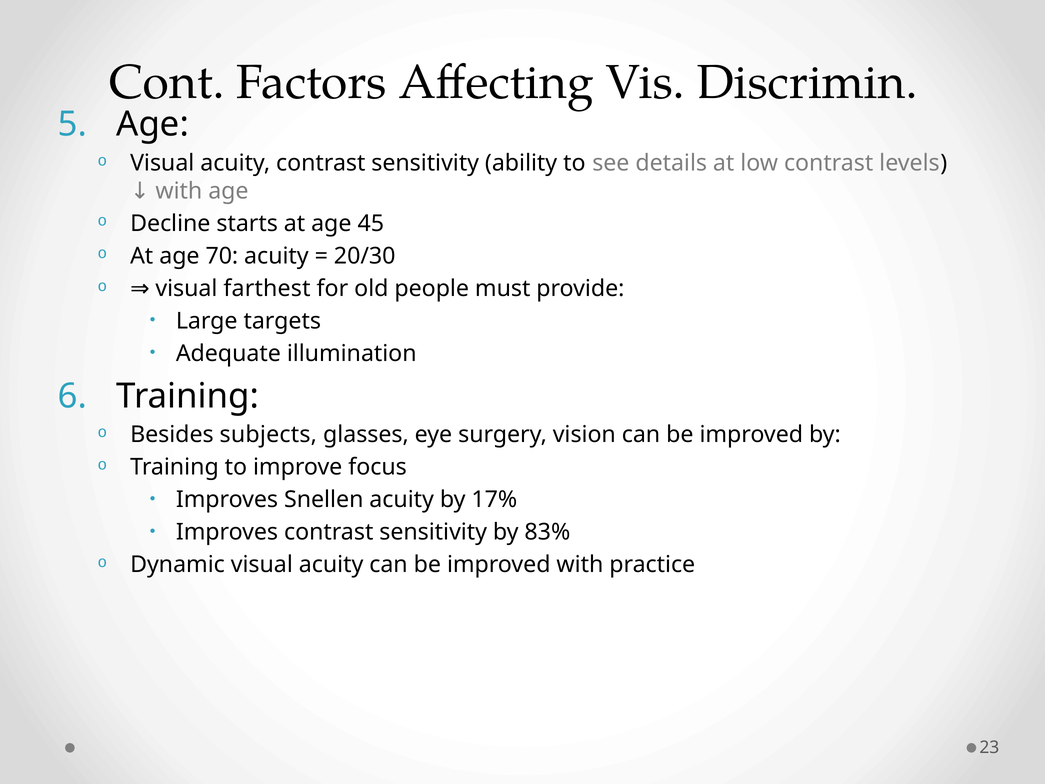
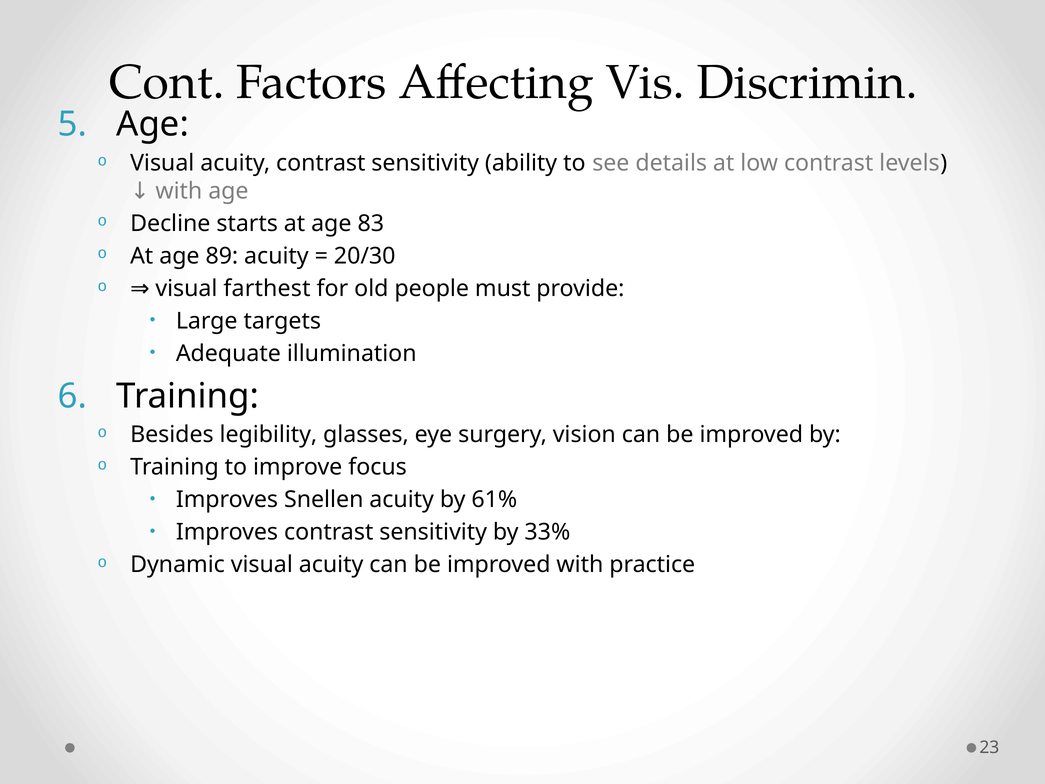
45: 45 -> 83 (371, 223)
70: 70 -> 89 (222, 256)
subjects: subjects -> legibility (268, 435)
17%: 17% -> 61% (494, 500)
83%: 83% -> 33% (547, 532)
